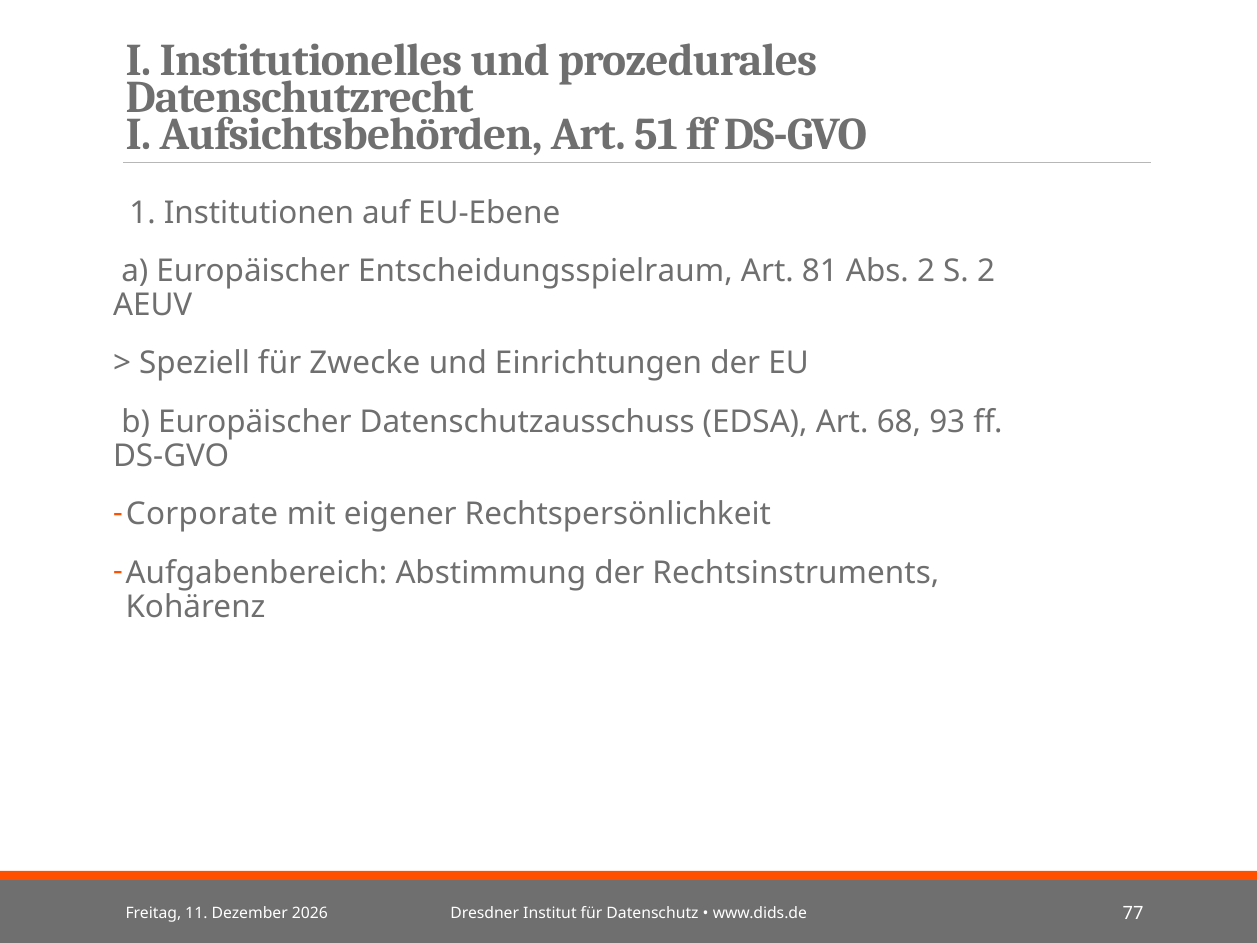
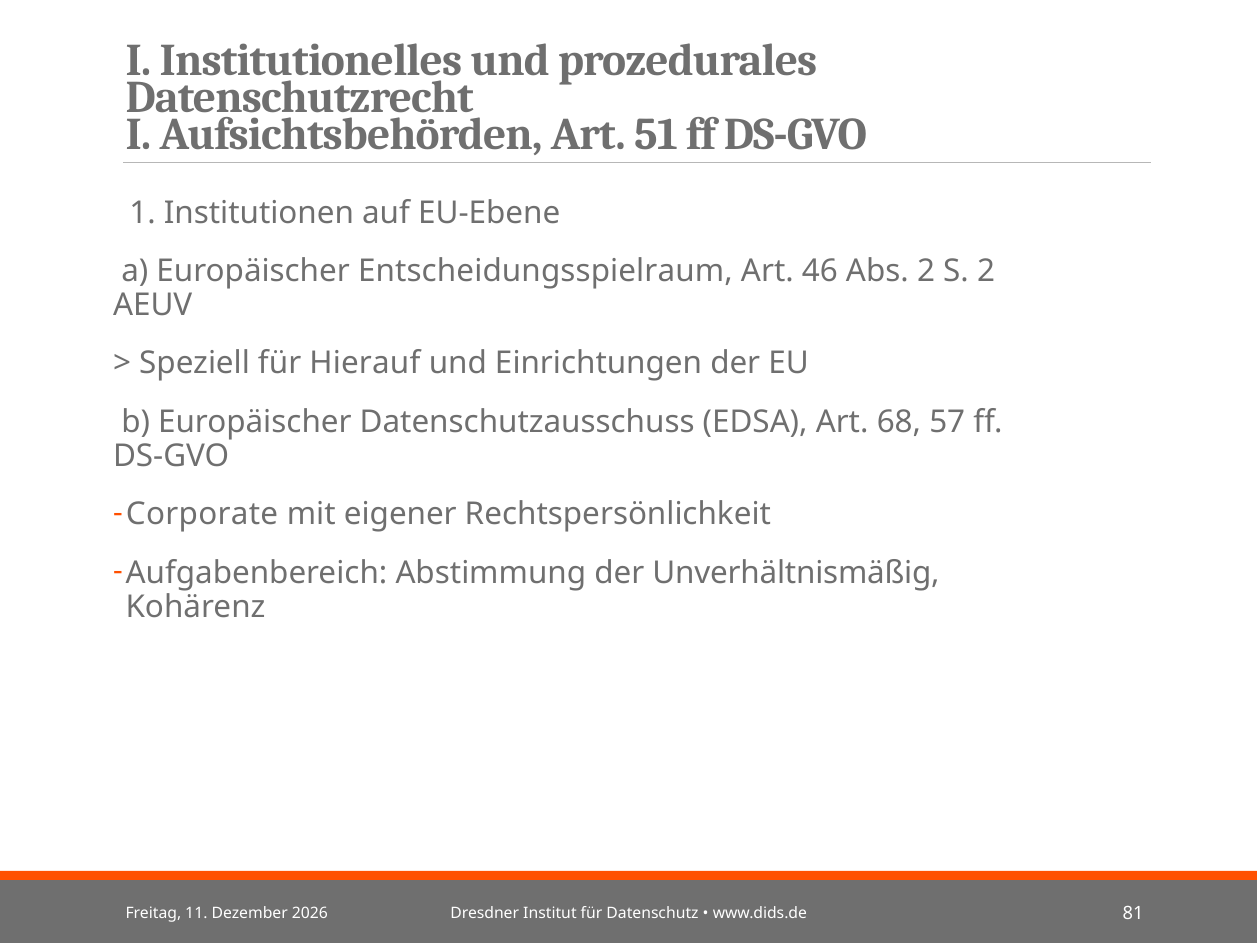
81: 81 -> 46 (820, 271)
Zwecke: Zwecke -> Hierauf (365, 364)
93: 93 -> 57 (947, 422)
Rechtsinstruments: Rechtsinstruments -> Unverhältnismäßig (796, 573)
77: 77 -> 81 (1133, 913)
